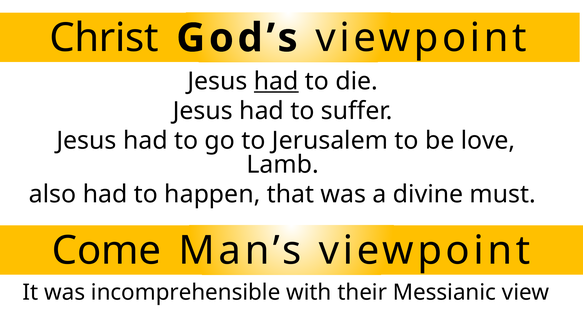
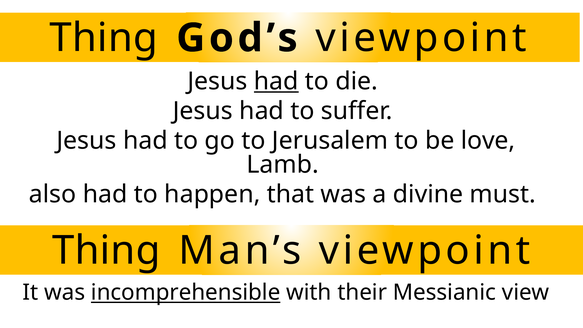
Christ: Christ -> Thing (104, 38)
Come: Come -> Thing (106, 251)
incomprehensible underline: none -> present (186, 292)
